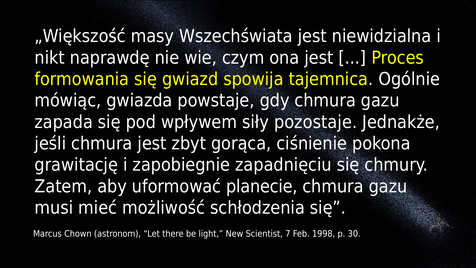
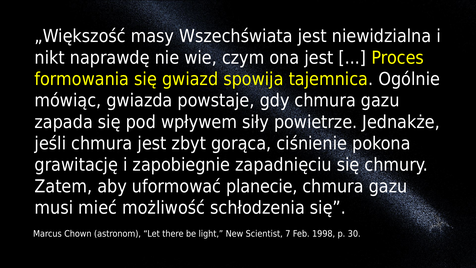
pozostaje: pozostaje -> powietrze (316, 122)
